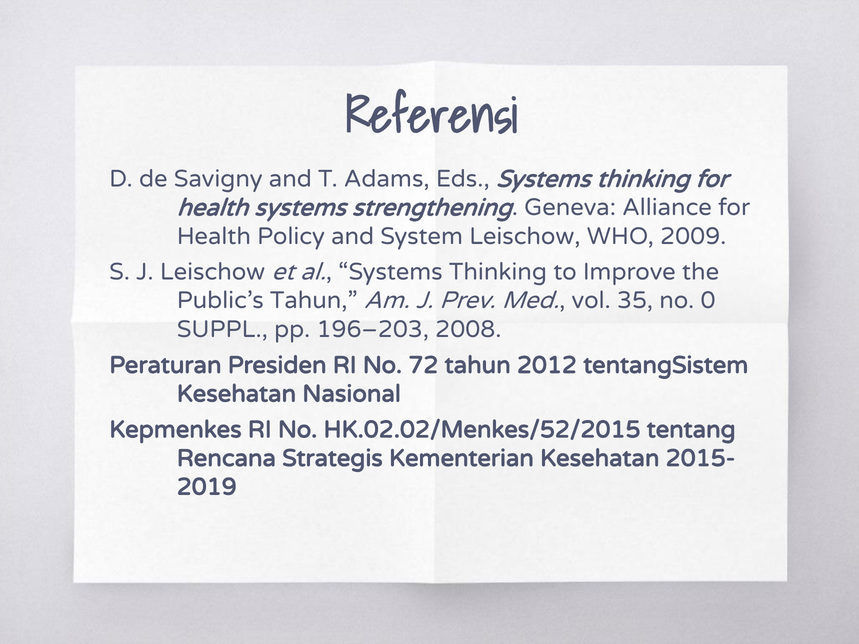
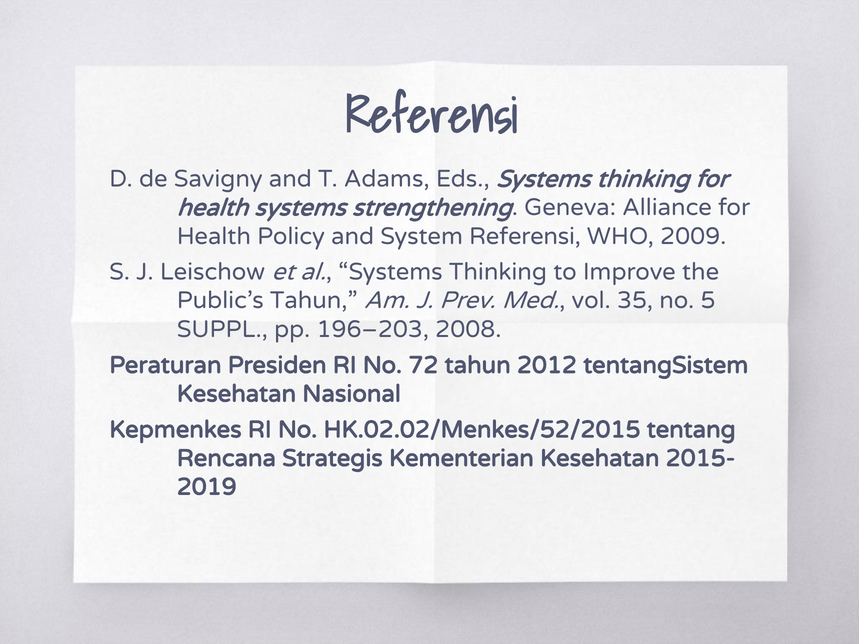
System Leischow: Leischow -> Referensi (525, 236)
0: 0 -> 5 (708, 301)
